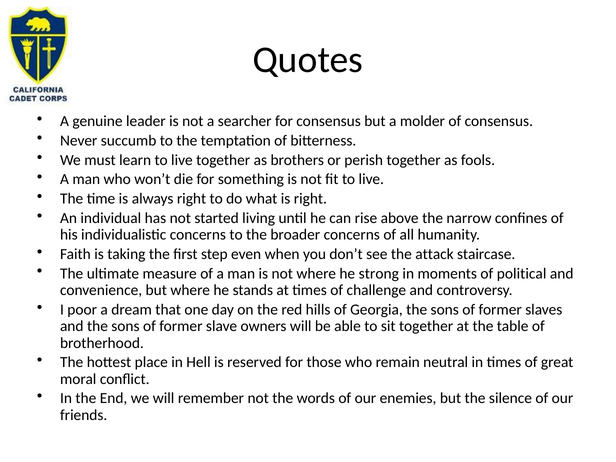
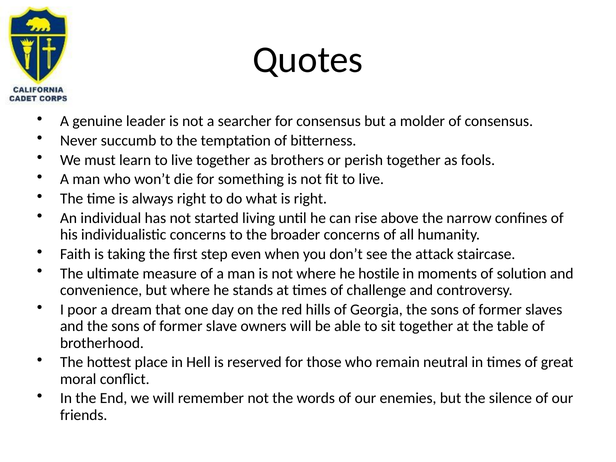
strong: strong -> hostile (379, 274)
political: political -> solution (522, 274)
